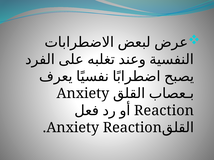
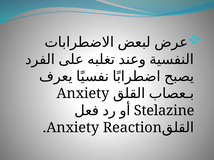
Reaction: Reaction -> Stelazine (164, 111)
